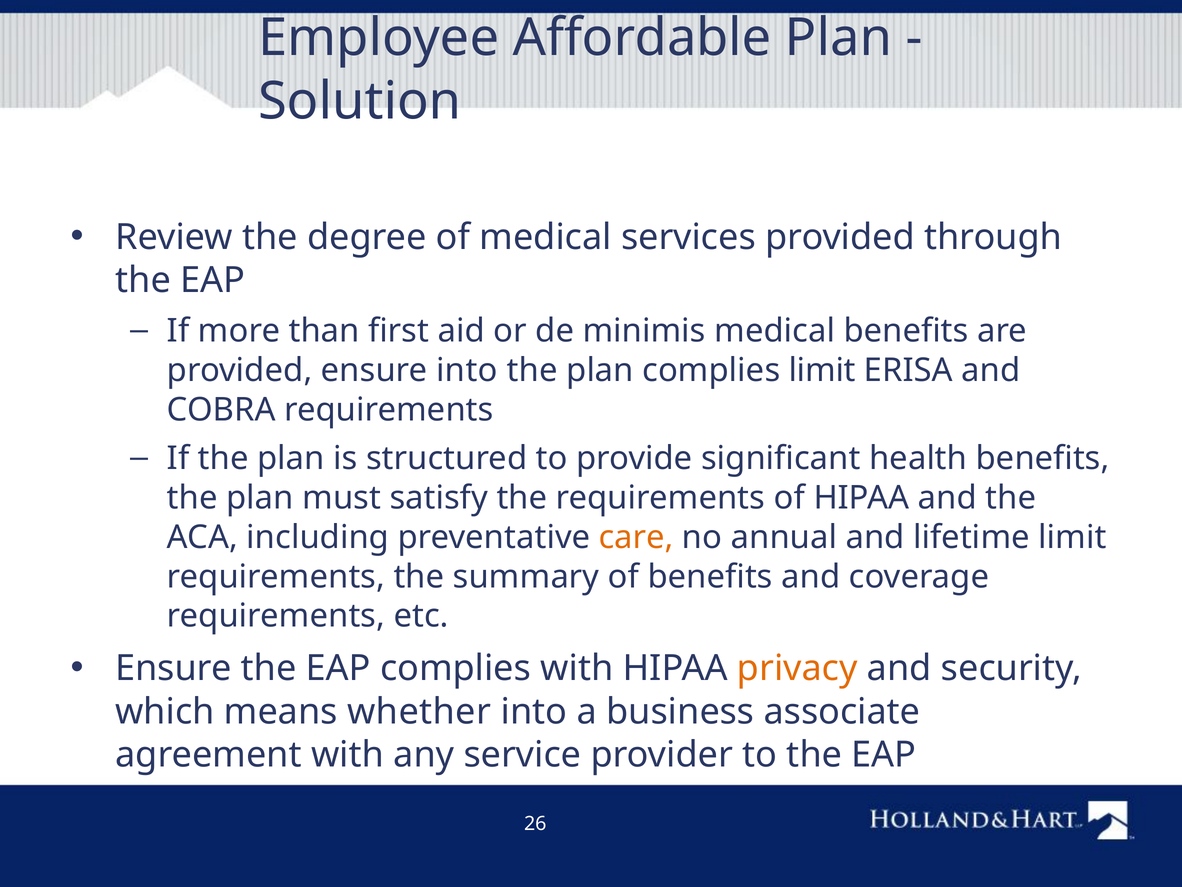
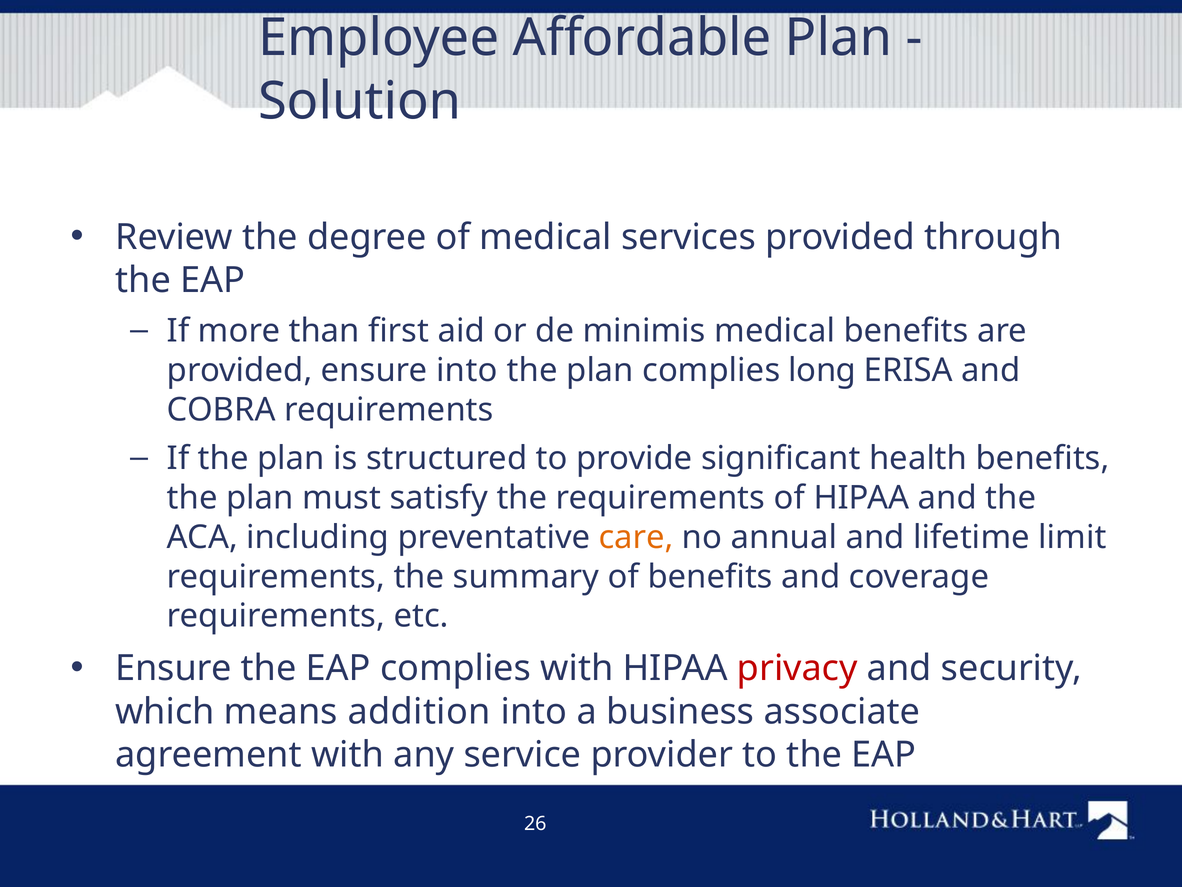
complies limit: limit -> long (822, 370)
privacy colour: orange -> red (797, 668)
whether: whether -> addition (419, 711)
